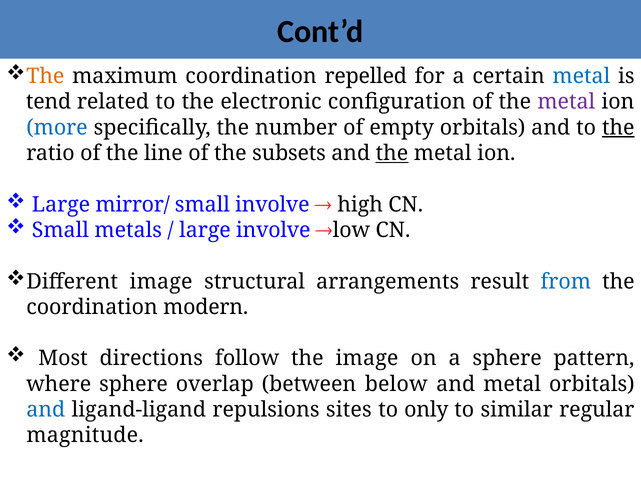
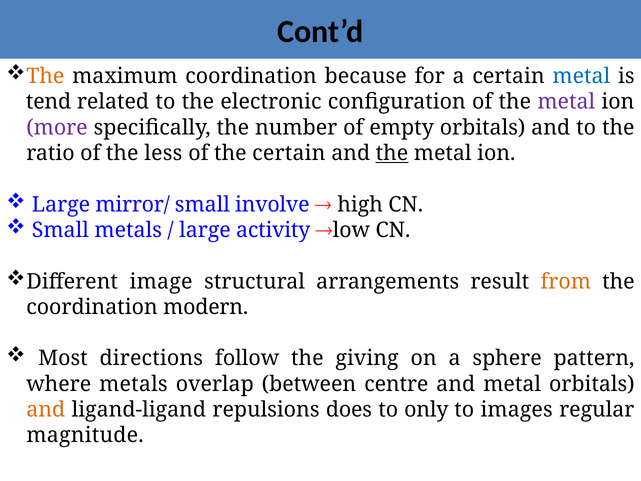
repelled: repelled -> because (366, 76)
more colour: blue -> purple (57, 127)
the underline: present -> none (618, 127)
line: line -> less (163, 153)
the subsets: subsets -> certain (289, 153)
large involve: involve -> activity (273, 230)
from colour: blue -> orange (566, 281)
the image: image -> giving (367, 358)
where sphere: sphere -> metals (133, 384)
below: below -> centre (396, 384)
and colour: blue -> orange (46, 410)
sites: sites -> does (349, 410)
similar: similar -> images (517, 410)
